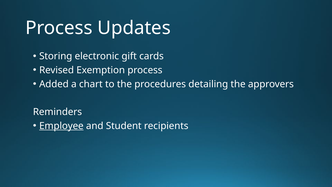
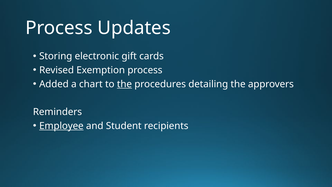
the underline: none -> present (124, 84)
